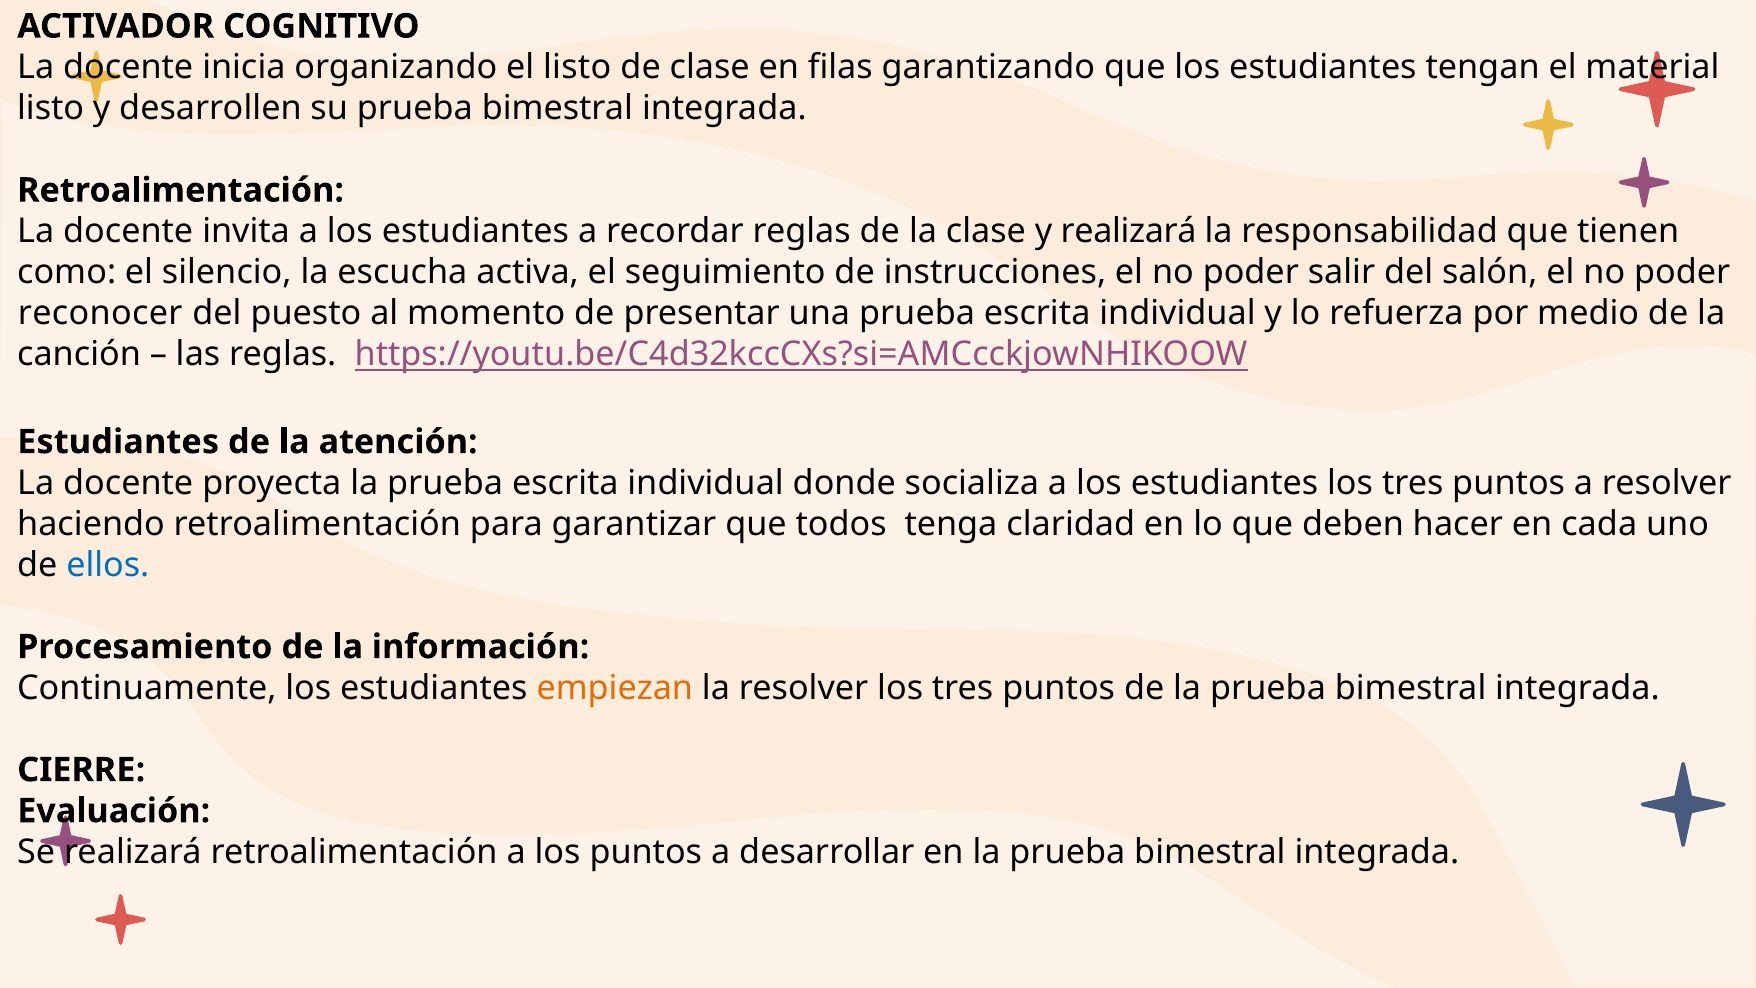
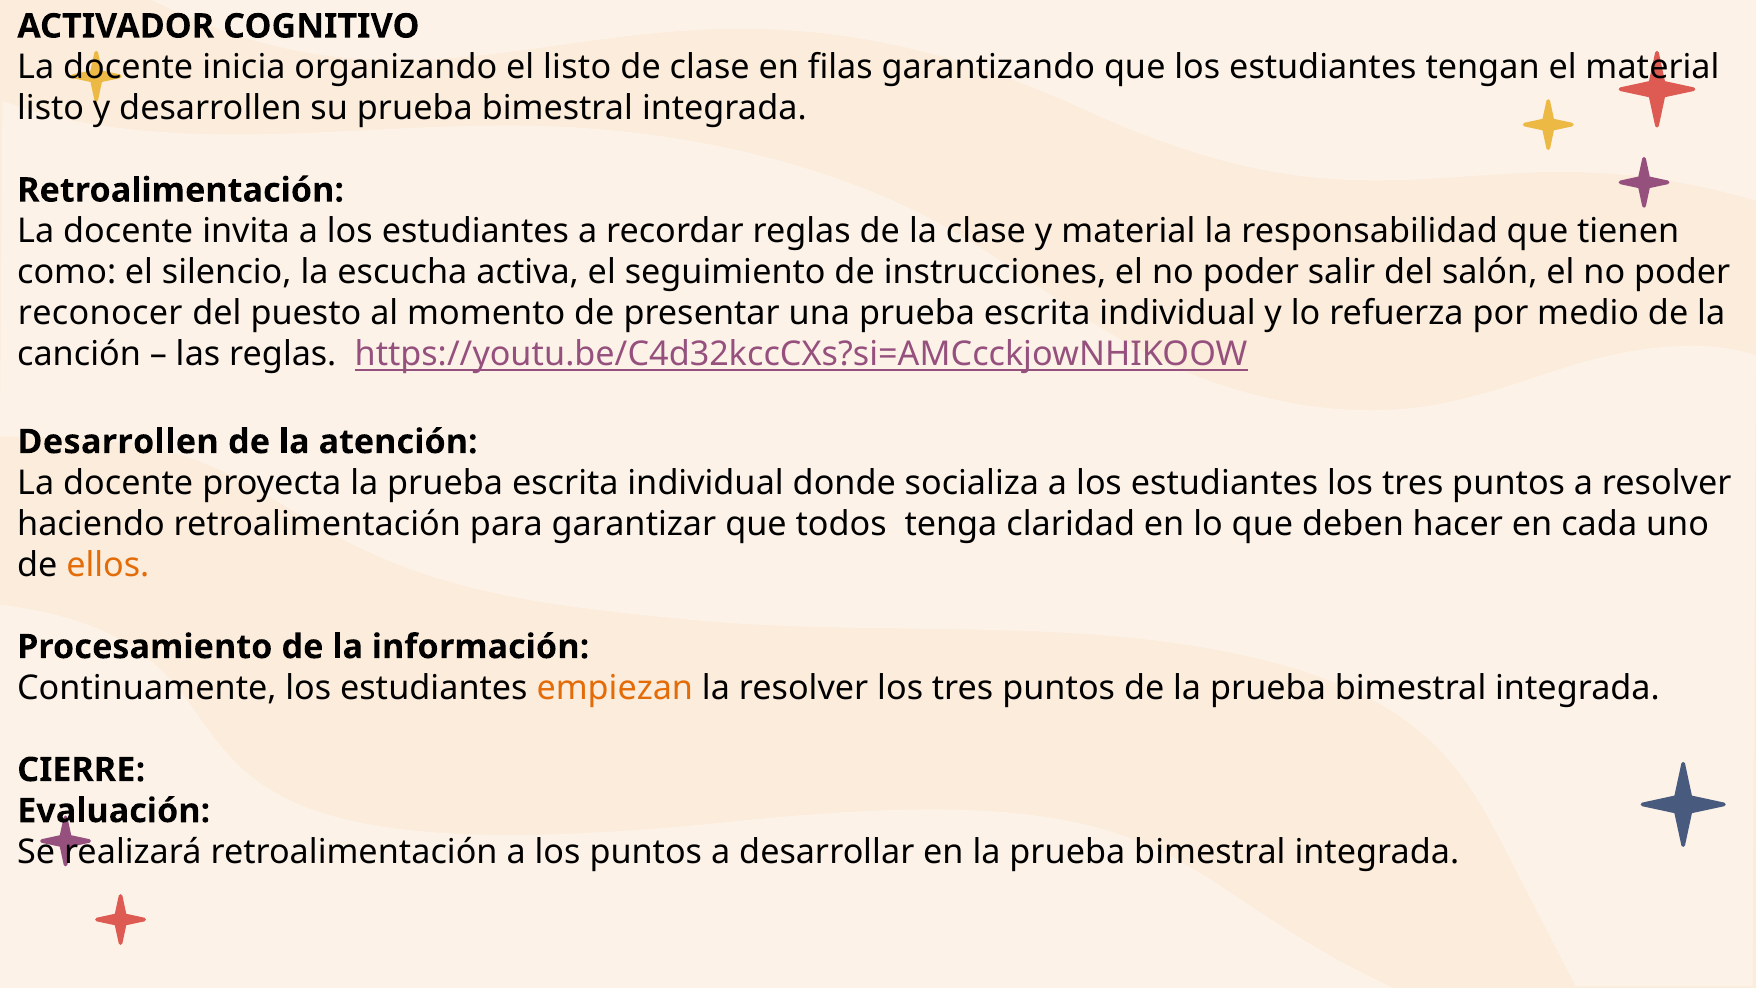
y realizará: realizará -> material (1128, 231)
Estudiantes: Estudiantes -> Desarrollen (118, 442)
ellos colour: blue -> orange (108, 565)
